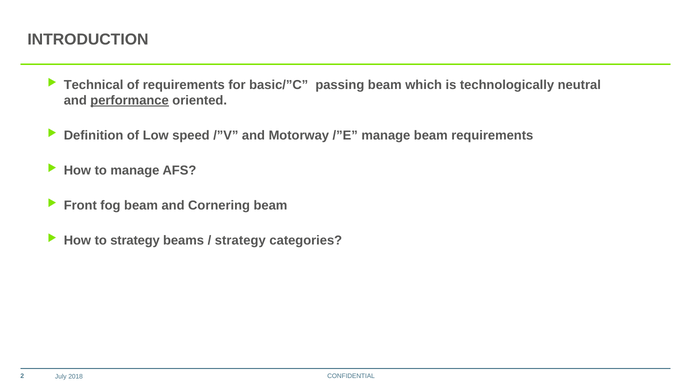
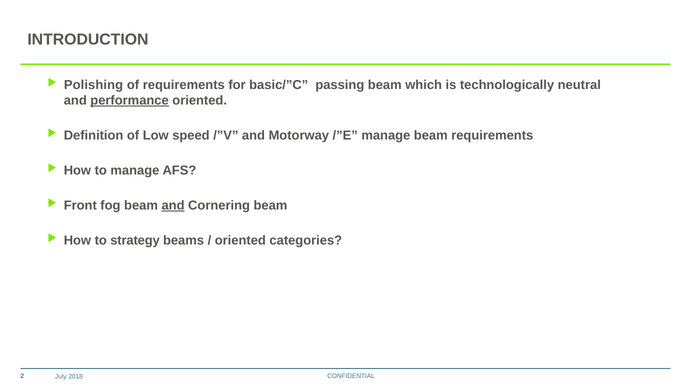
Technical: Technical -> Polishing (94, 85)
and underline: none -> present (173, 205)
strategy: strategy -> oriented (240, 240)
